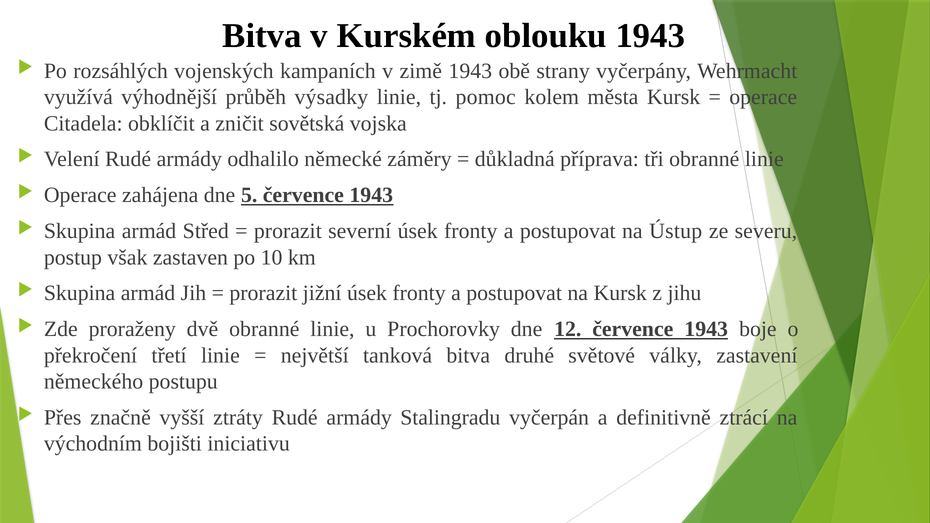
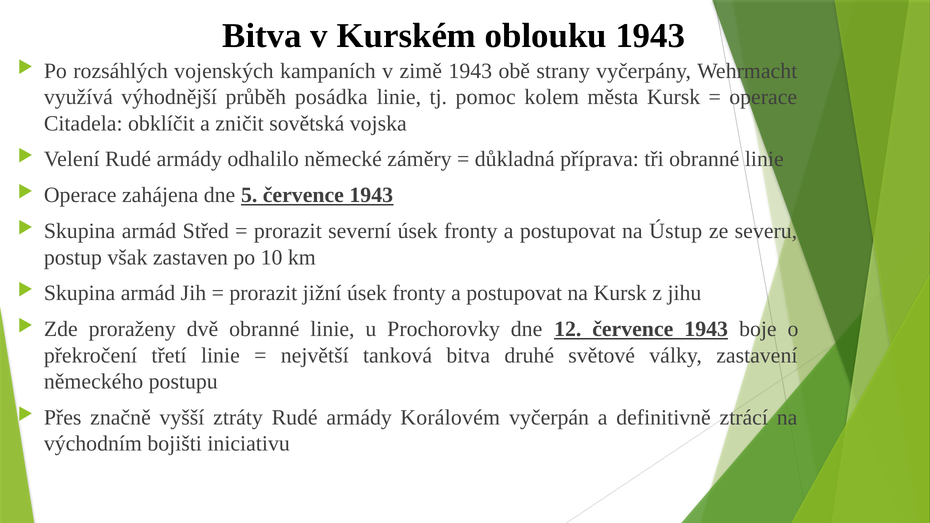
výsadky: výsadky -> posádka (331, 97)
Stalingradu: Stalingradu -> Korálovém (450, 418)
